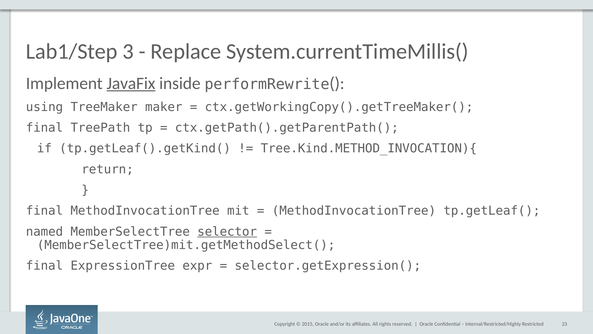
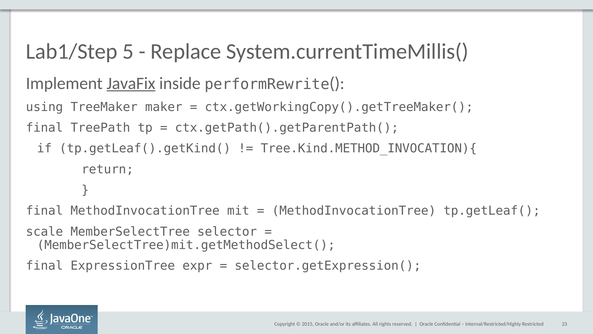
3: 3 -> 5 (128, 51)
named: named -> scale (44, 231)
selector underline: present -> none (227, 231)
